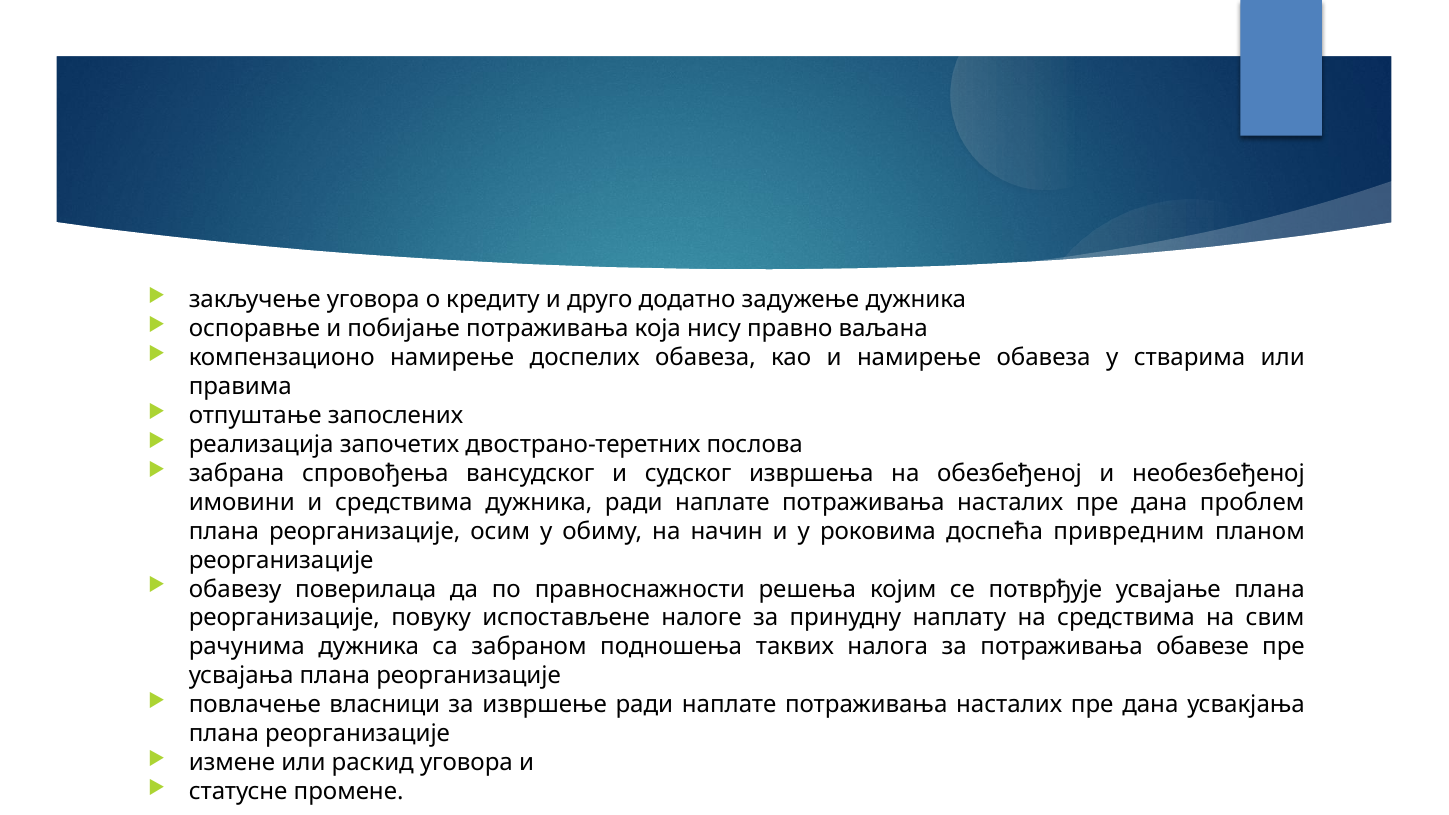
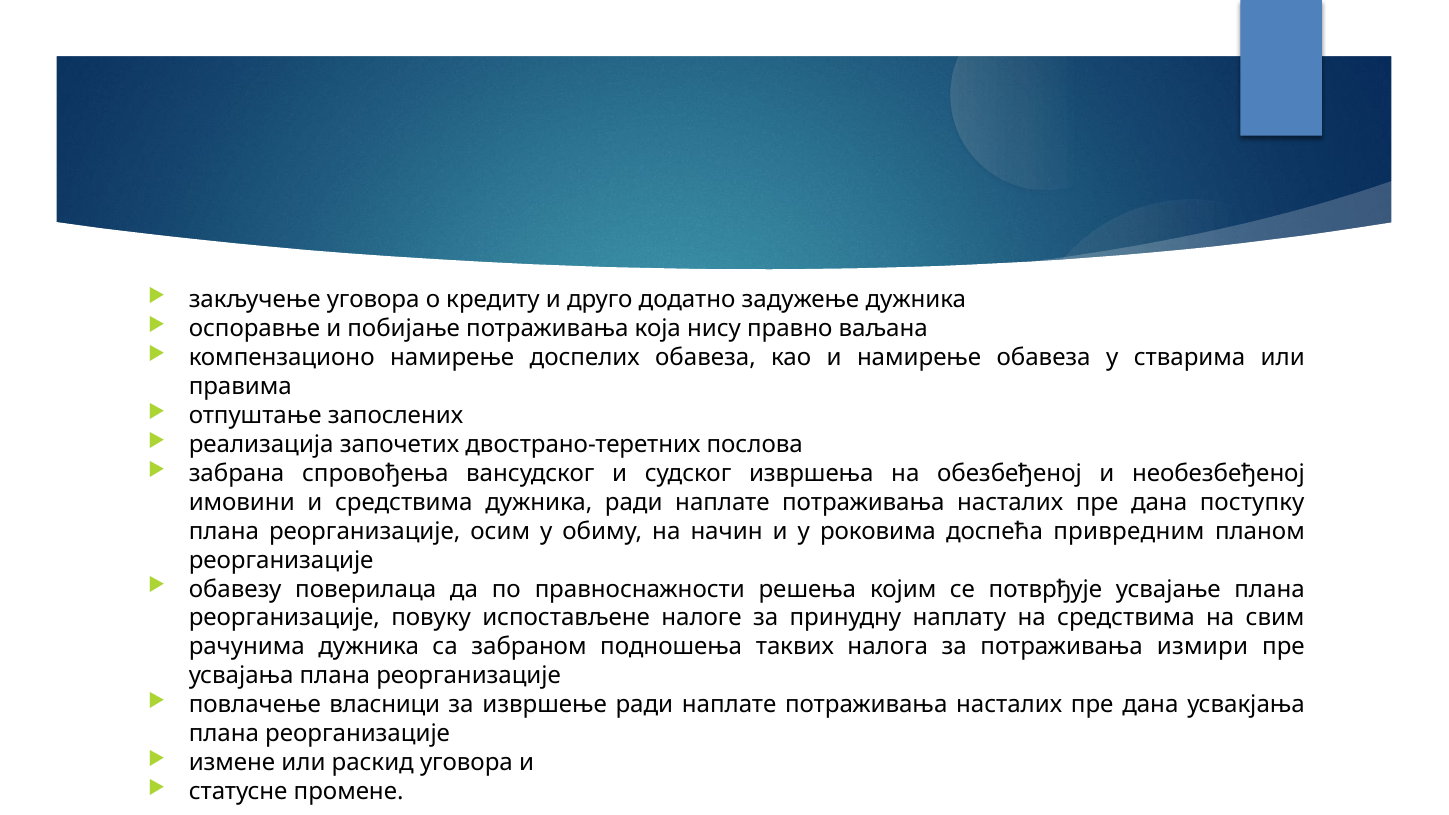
проблем: проблем -> поступку (1252, 502)
обавезе: обавезе -> измири (1202, 647)
